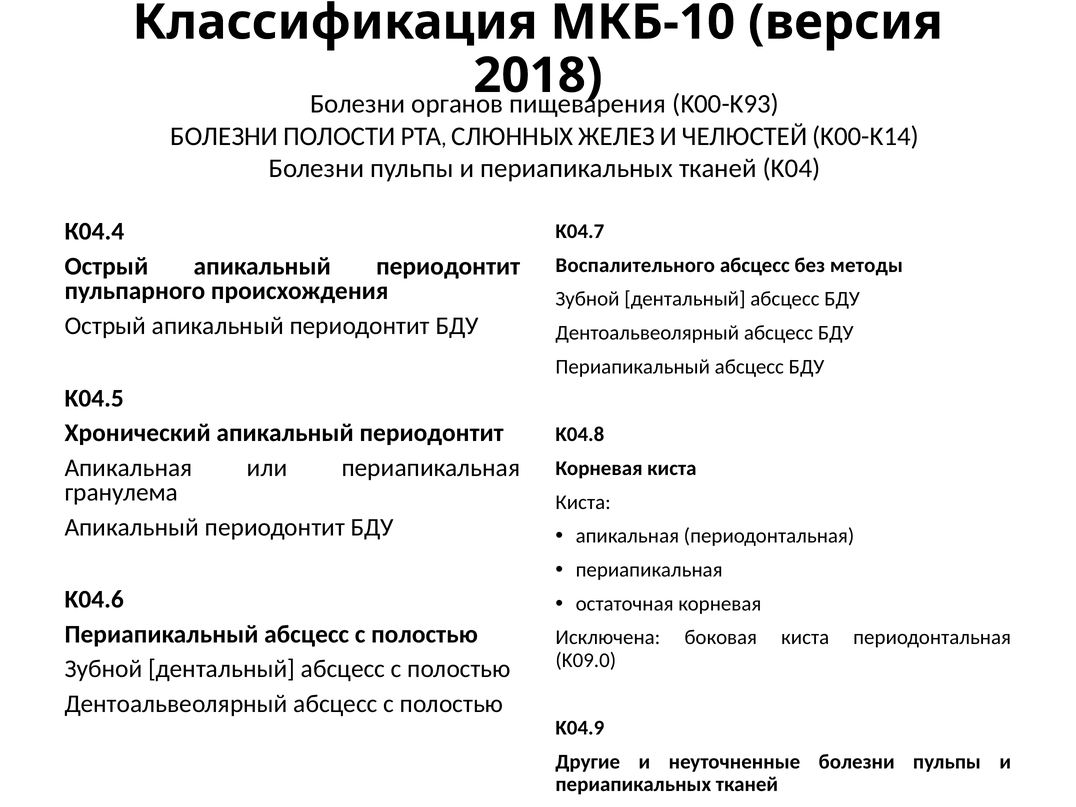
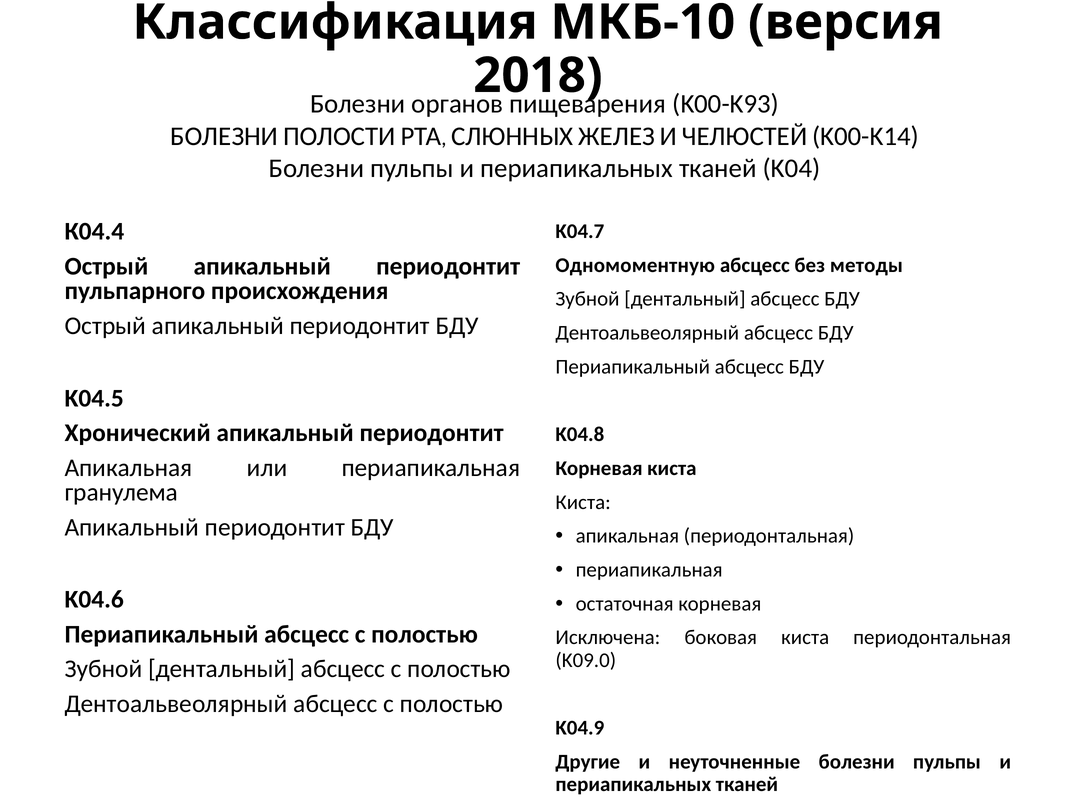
Воспалительного: Воспалительного -> Одномоментную (635, 265)
